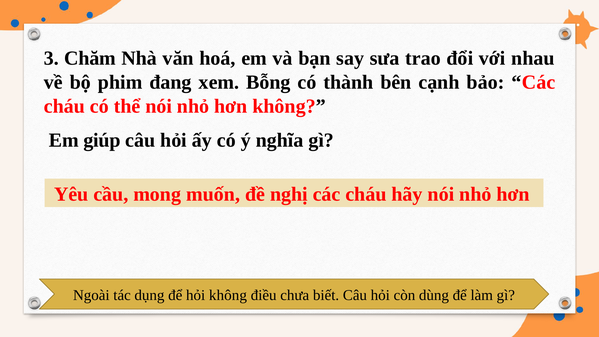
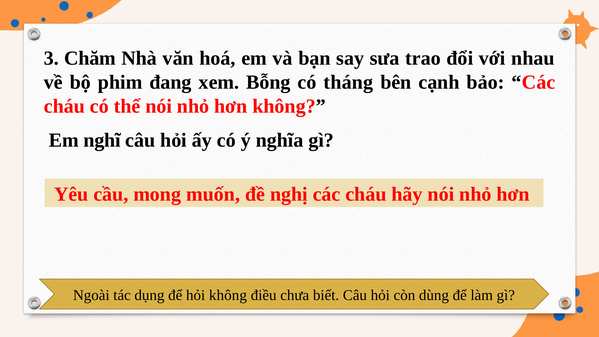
thành: thành -> tháng (348, 82)
giúp: giúp -> nghĩ (102, 140)
